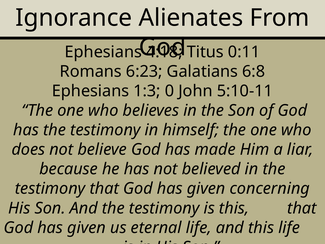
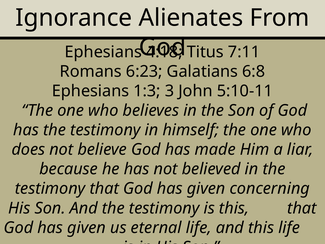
0:11: 0:11 -> 7:11 (244, 52)
0: 0 -> 3 (169, 91)
